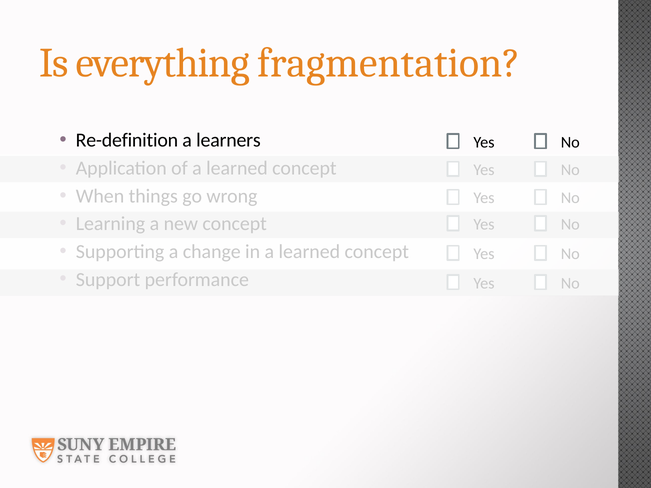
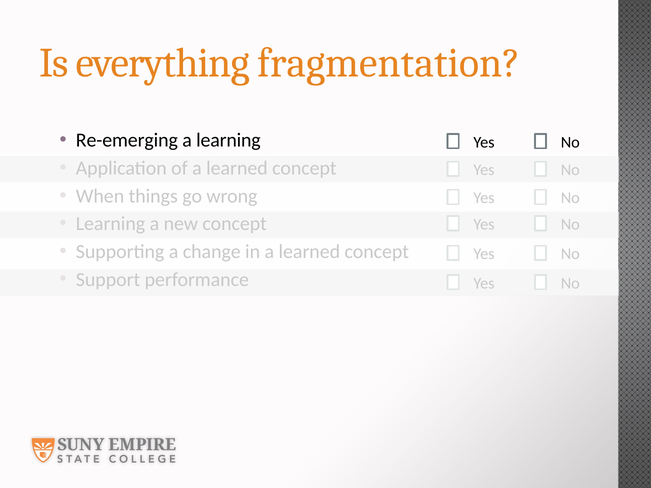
Re-definition: Re-definition -> Re-emerging (127, 140)
a learners: learners -> learning (228, 140)
